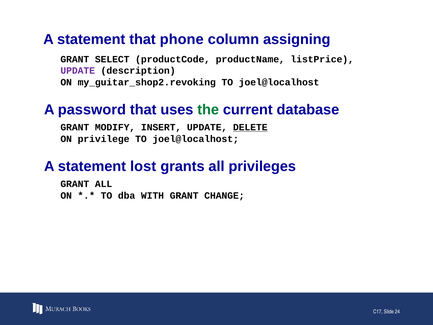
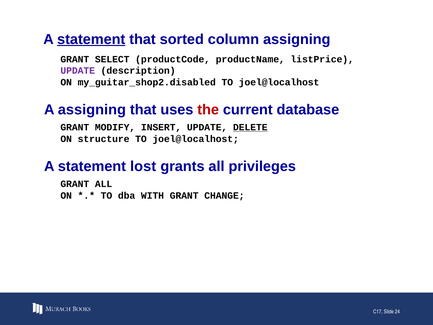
statement underline: none -> present (91, 39)
phone: phone -> sorted (182, 39)
my_guitar_shop2.revoking: my_guitar_shop2.revoking -> my_guitar_shop2.disabled (147, 82)
A password: password -> assigning (92, 110)
the colour: green -> red (208, 110)
privilege: privilege -> structure (104, 139)
